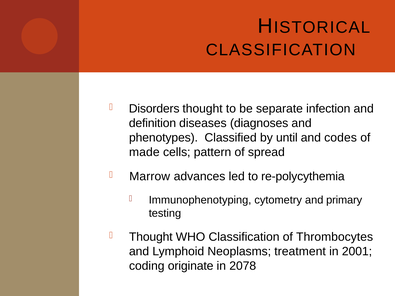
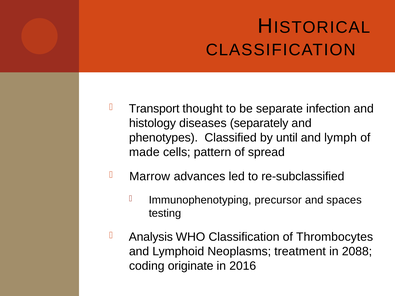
Disorders: Disorders -> Transport (154, 109)
definition: definition -> histology (152, 123)
diagnoses: diagnoses -> separately (259, 123)
codes: codes -> lymph (341, 138)
re-polycythemia: re-polycythemia -> re-subclassified (303, 177)
cytometry: cytometry -> precursor (278, 200)
primary: primary -> spaces (344, 200)
Thought: Thought -> Analysis (151, 237)
2001: 2001 -> 2088 (357, 252)
2078: 2078 -> 2016 (243, 266)
